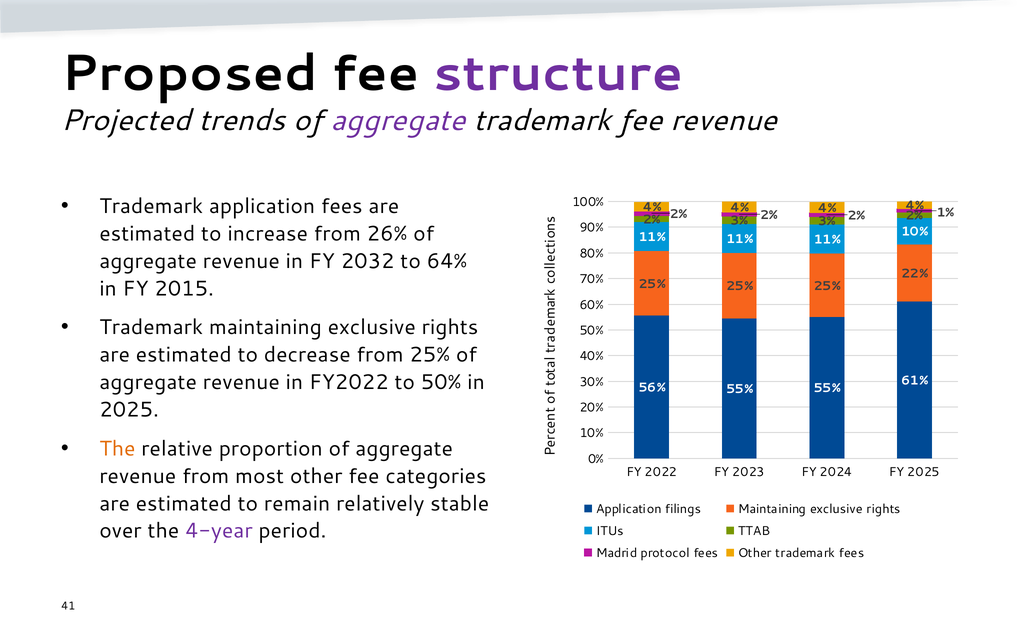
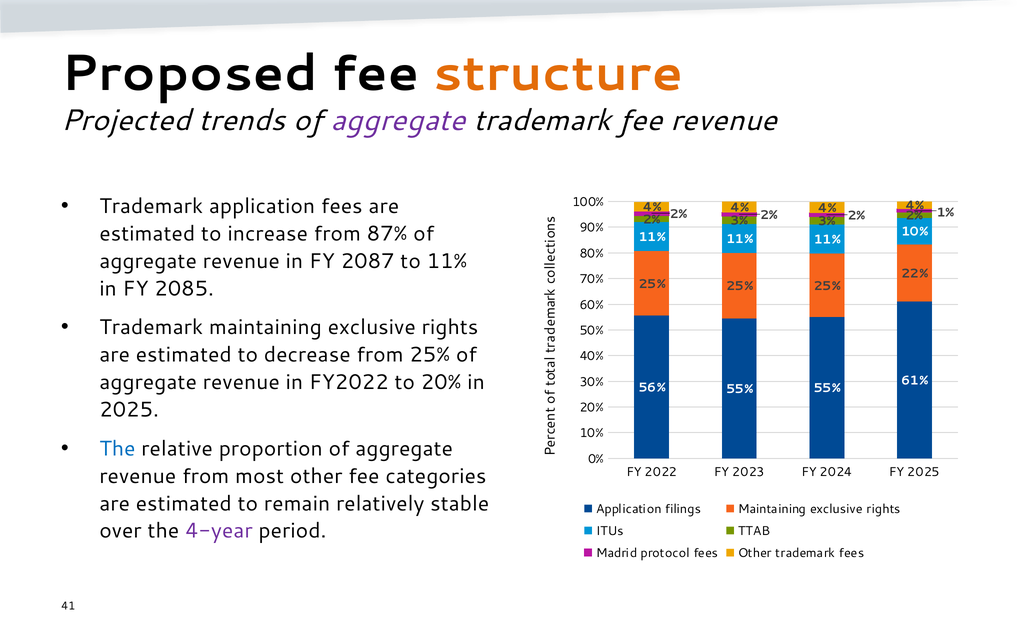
structure colour: purple -> orange (558, 74)
26%: 26% -> 87% (387, 234)
2032: 2032 -> 2087 (368, 261)
to 64%: 64% -> 11% (447, 261)
2015: 2015 -> 2085 (184, 289)
to 50%: 50% -> 20% (441, 382)
The colour: orange -> blue (117, 449)
